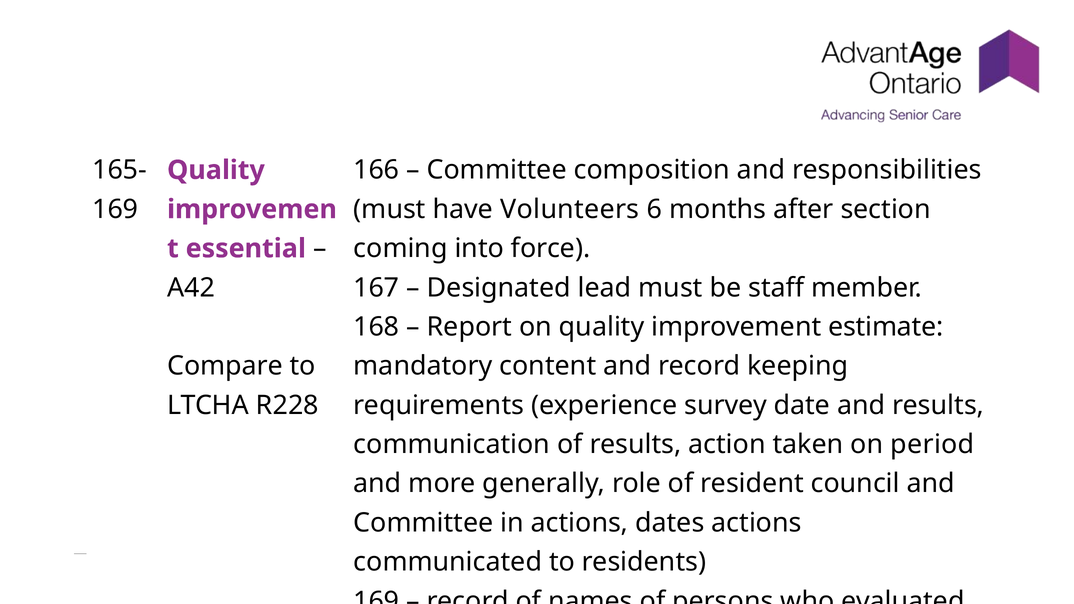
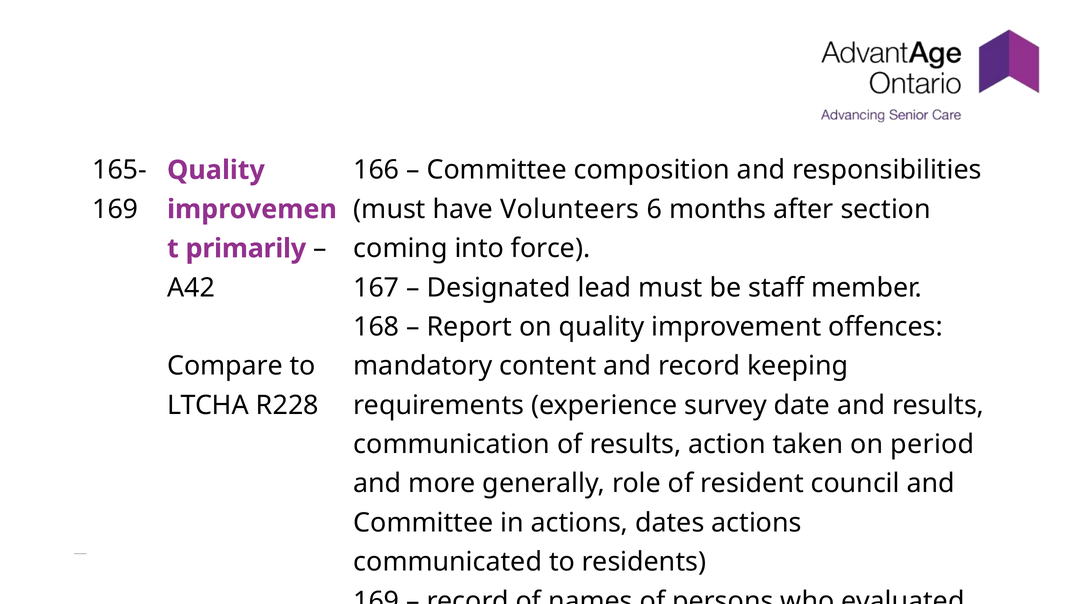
essential: essential -> primarily (246, 249)
estimate: estimate -> offences (886, 327)
